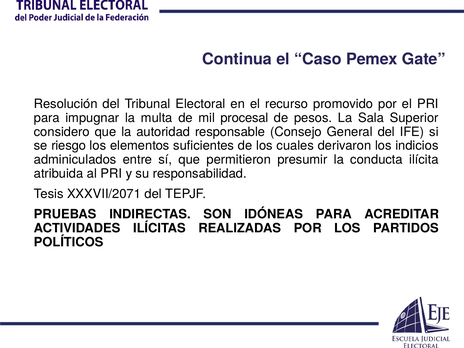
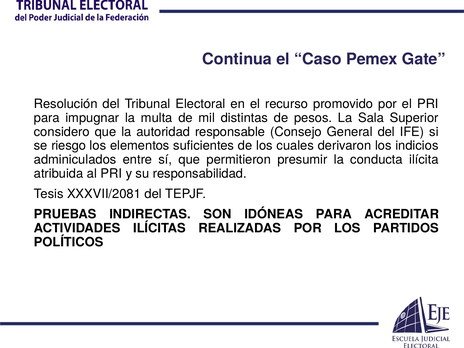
procesal: procesal -> distintas (244, 118)
XXXVII/2071: XXXVII/2071 -> XXXVII/2081 (104, 194)
